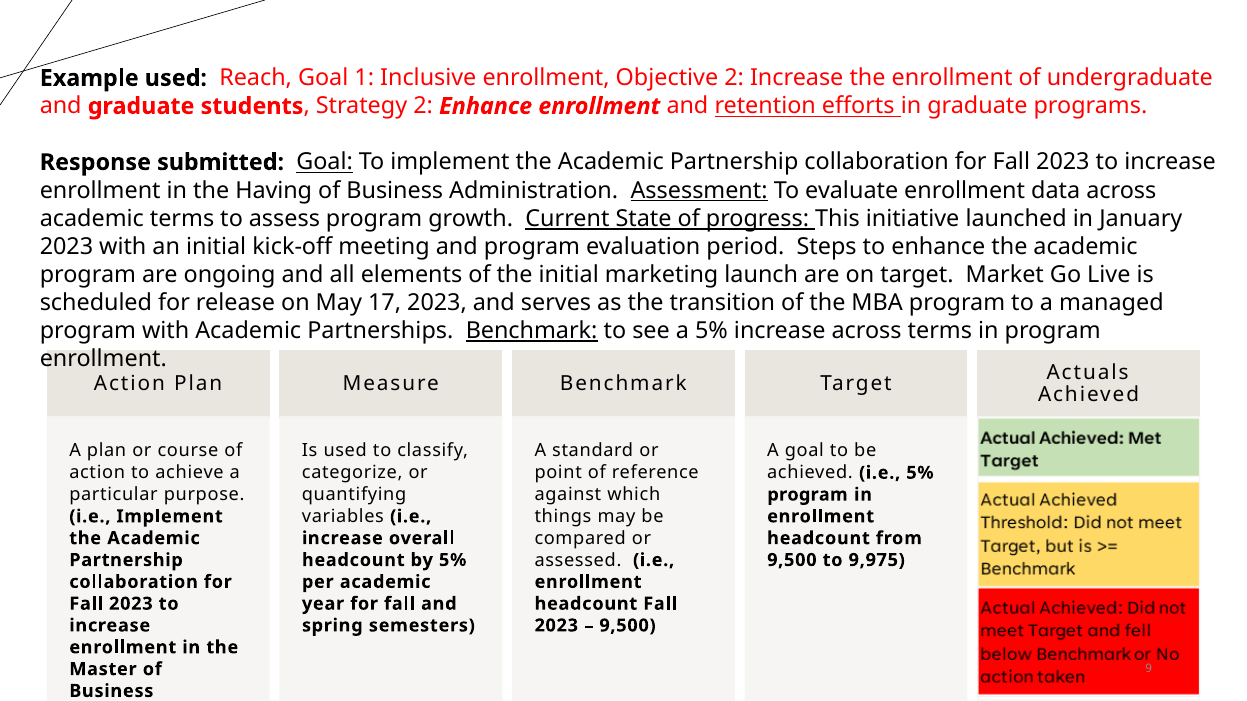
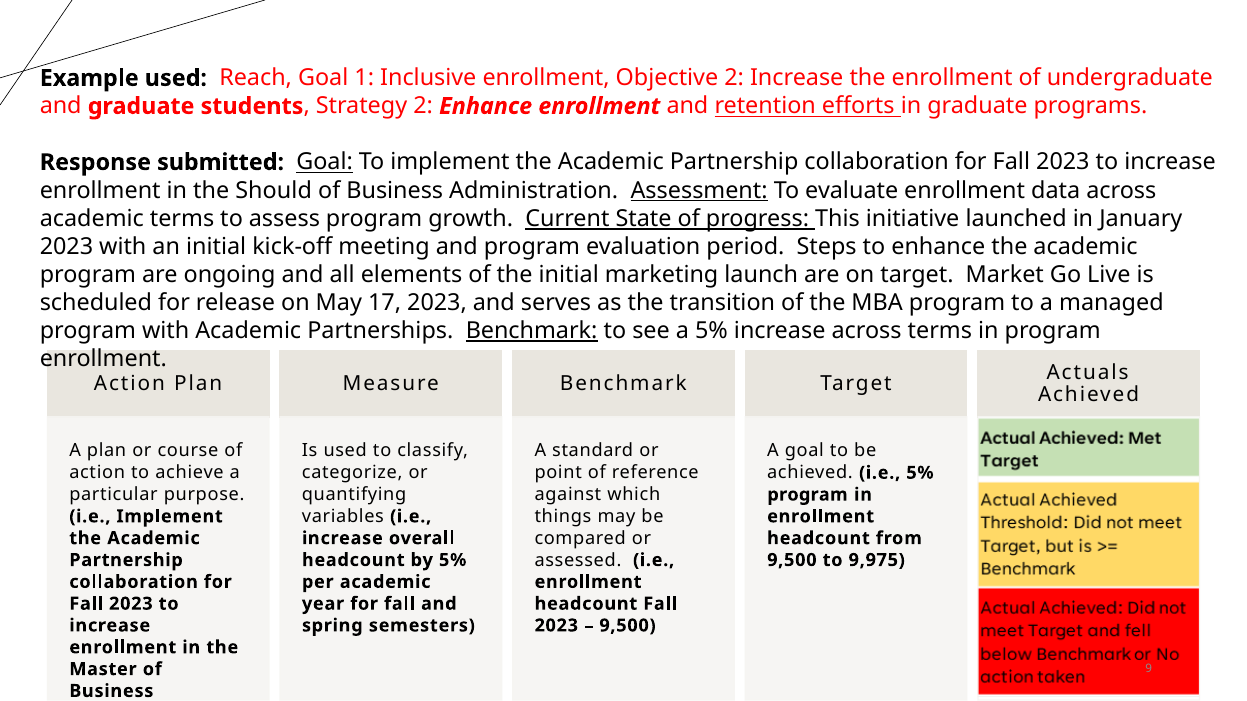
Having: Having -> Should (274, 190)
